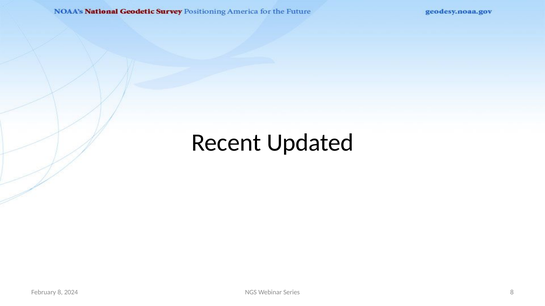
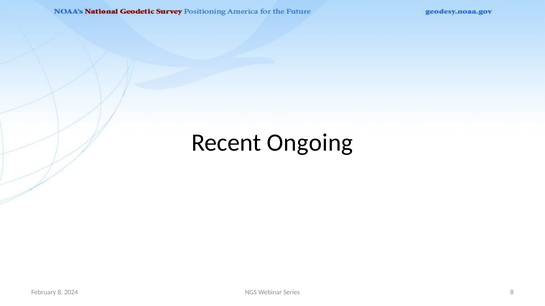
Updated: Updated -> Ongoing (310, 143)
